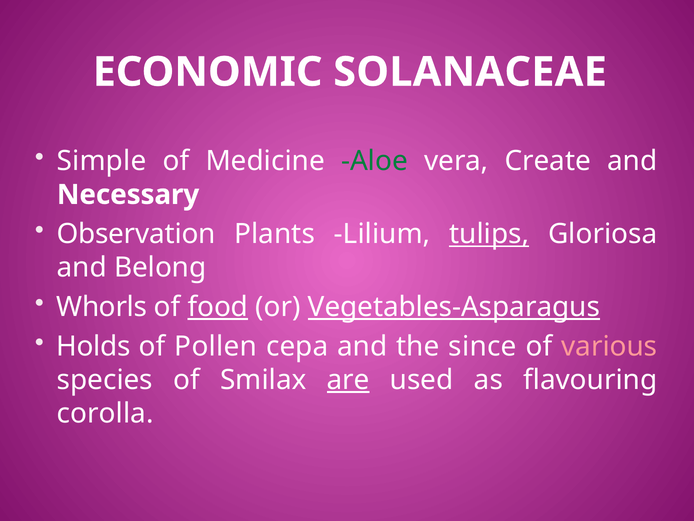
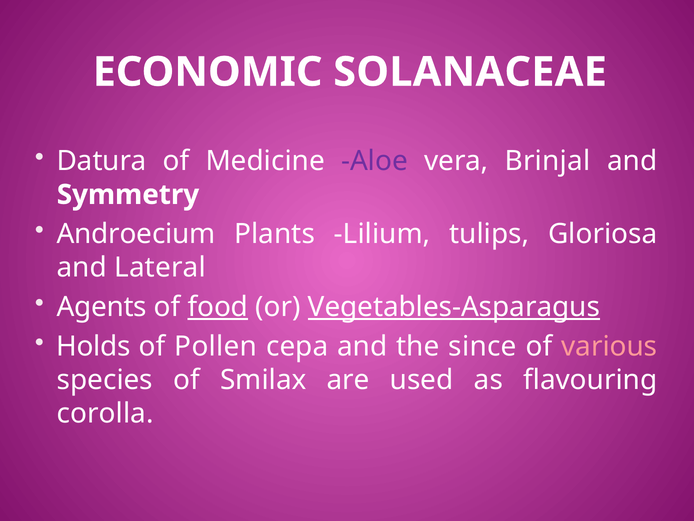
Simple: Simple -> Datura (102, 161)
Aloe colour: green -> purple (375, 161)
Create: Create -> Brinjal (548, 161)
Necessary: Necessary -> Symmetry (128, 194)
Observation: Observation -> Androecium (136, 234)
tulips underline: present -> none (489, 234)
Belong: Belong -> Lateral (160, 267)
Whorls: Whorls -> Agents (102, 307)
are underline: present -> none (348, 380)
